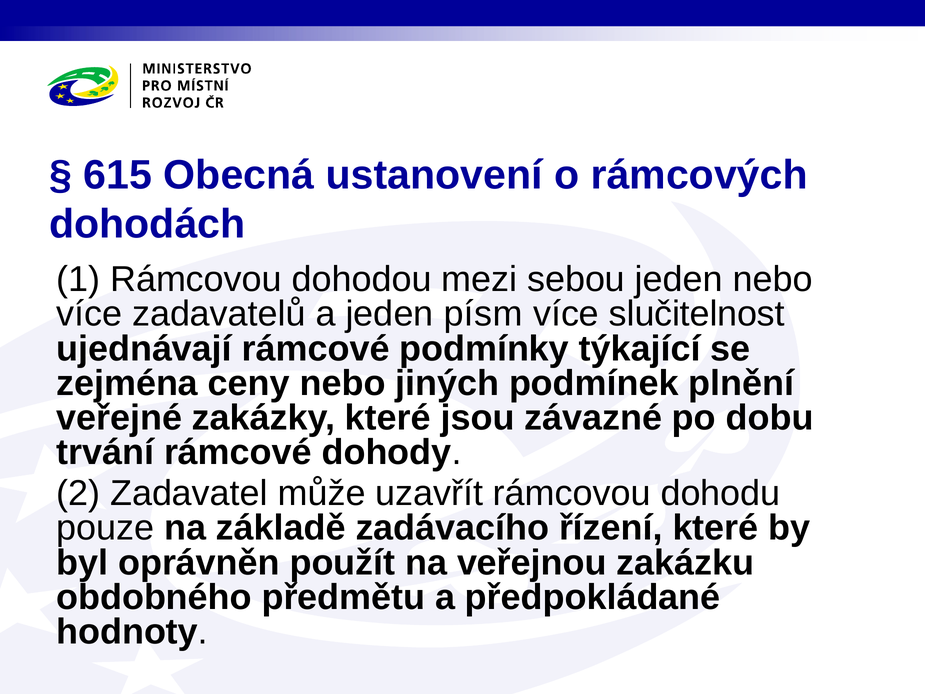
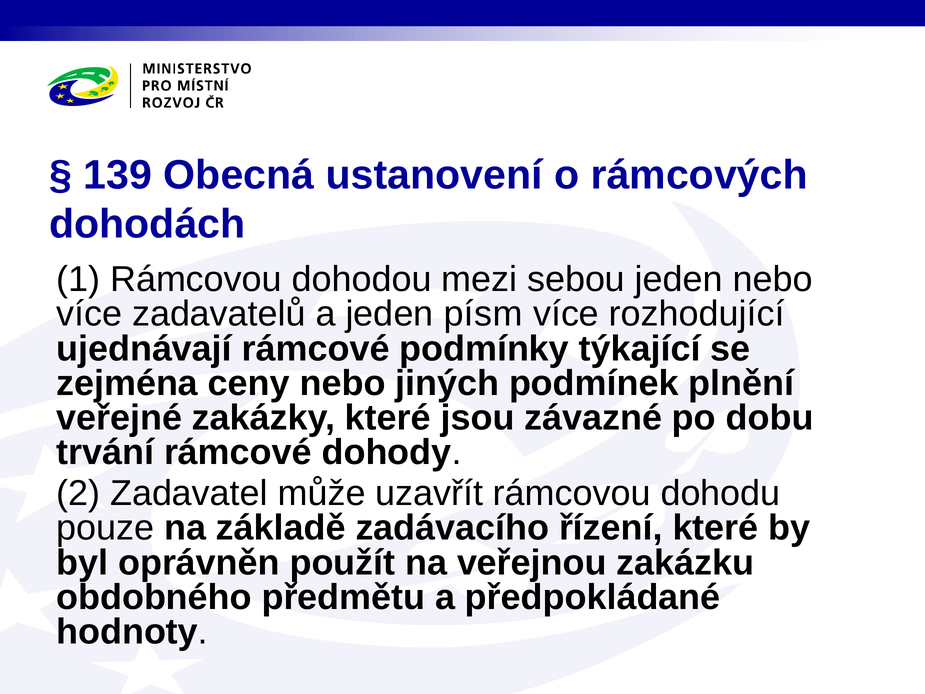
615: 615 -> 139 (118, 175)
slučitelnost: slučitelnost -> rozhodující (697, 314)
